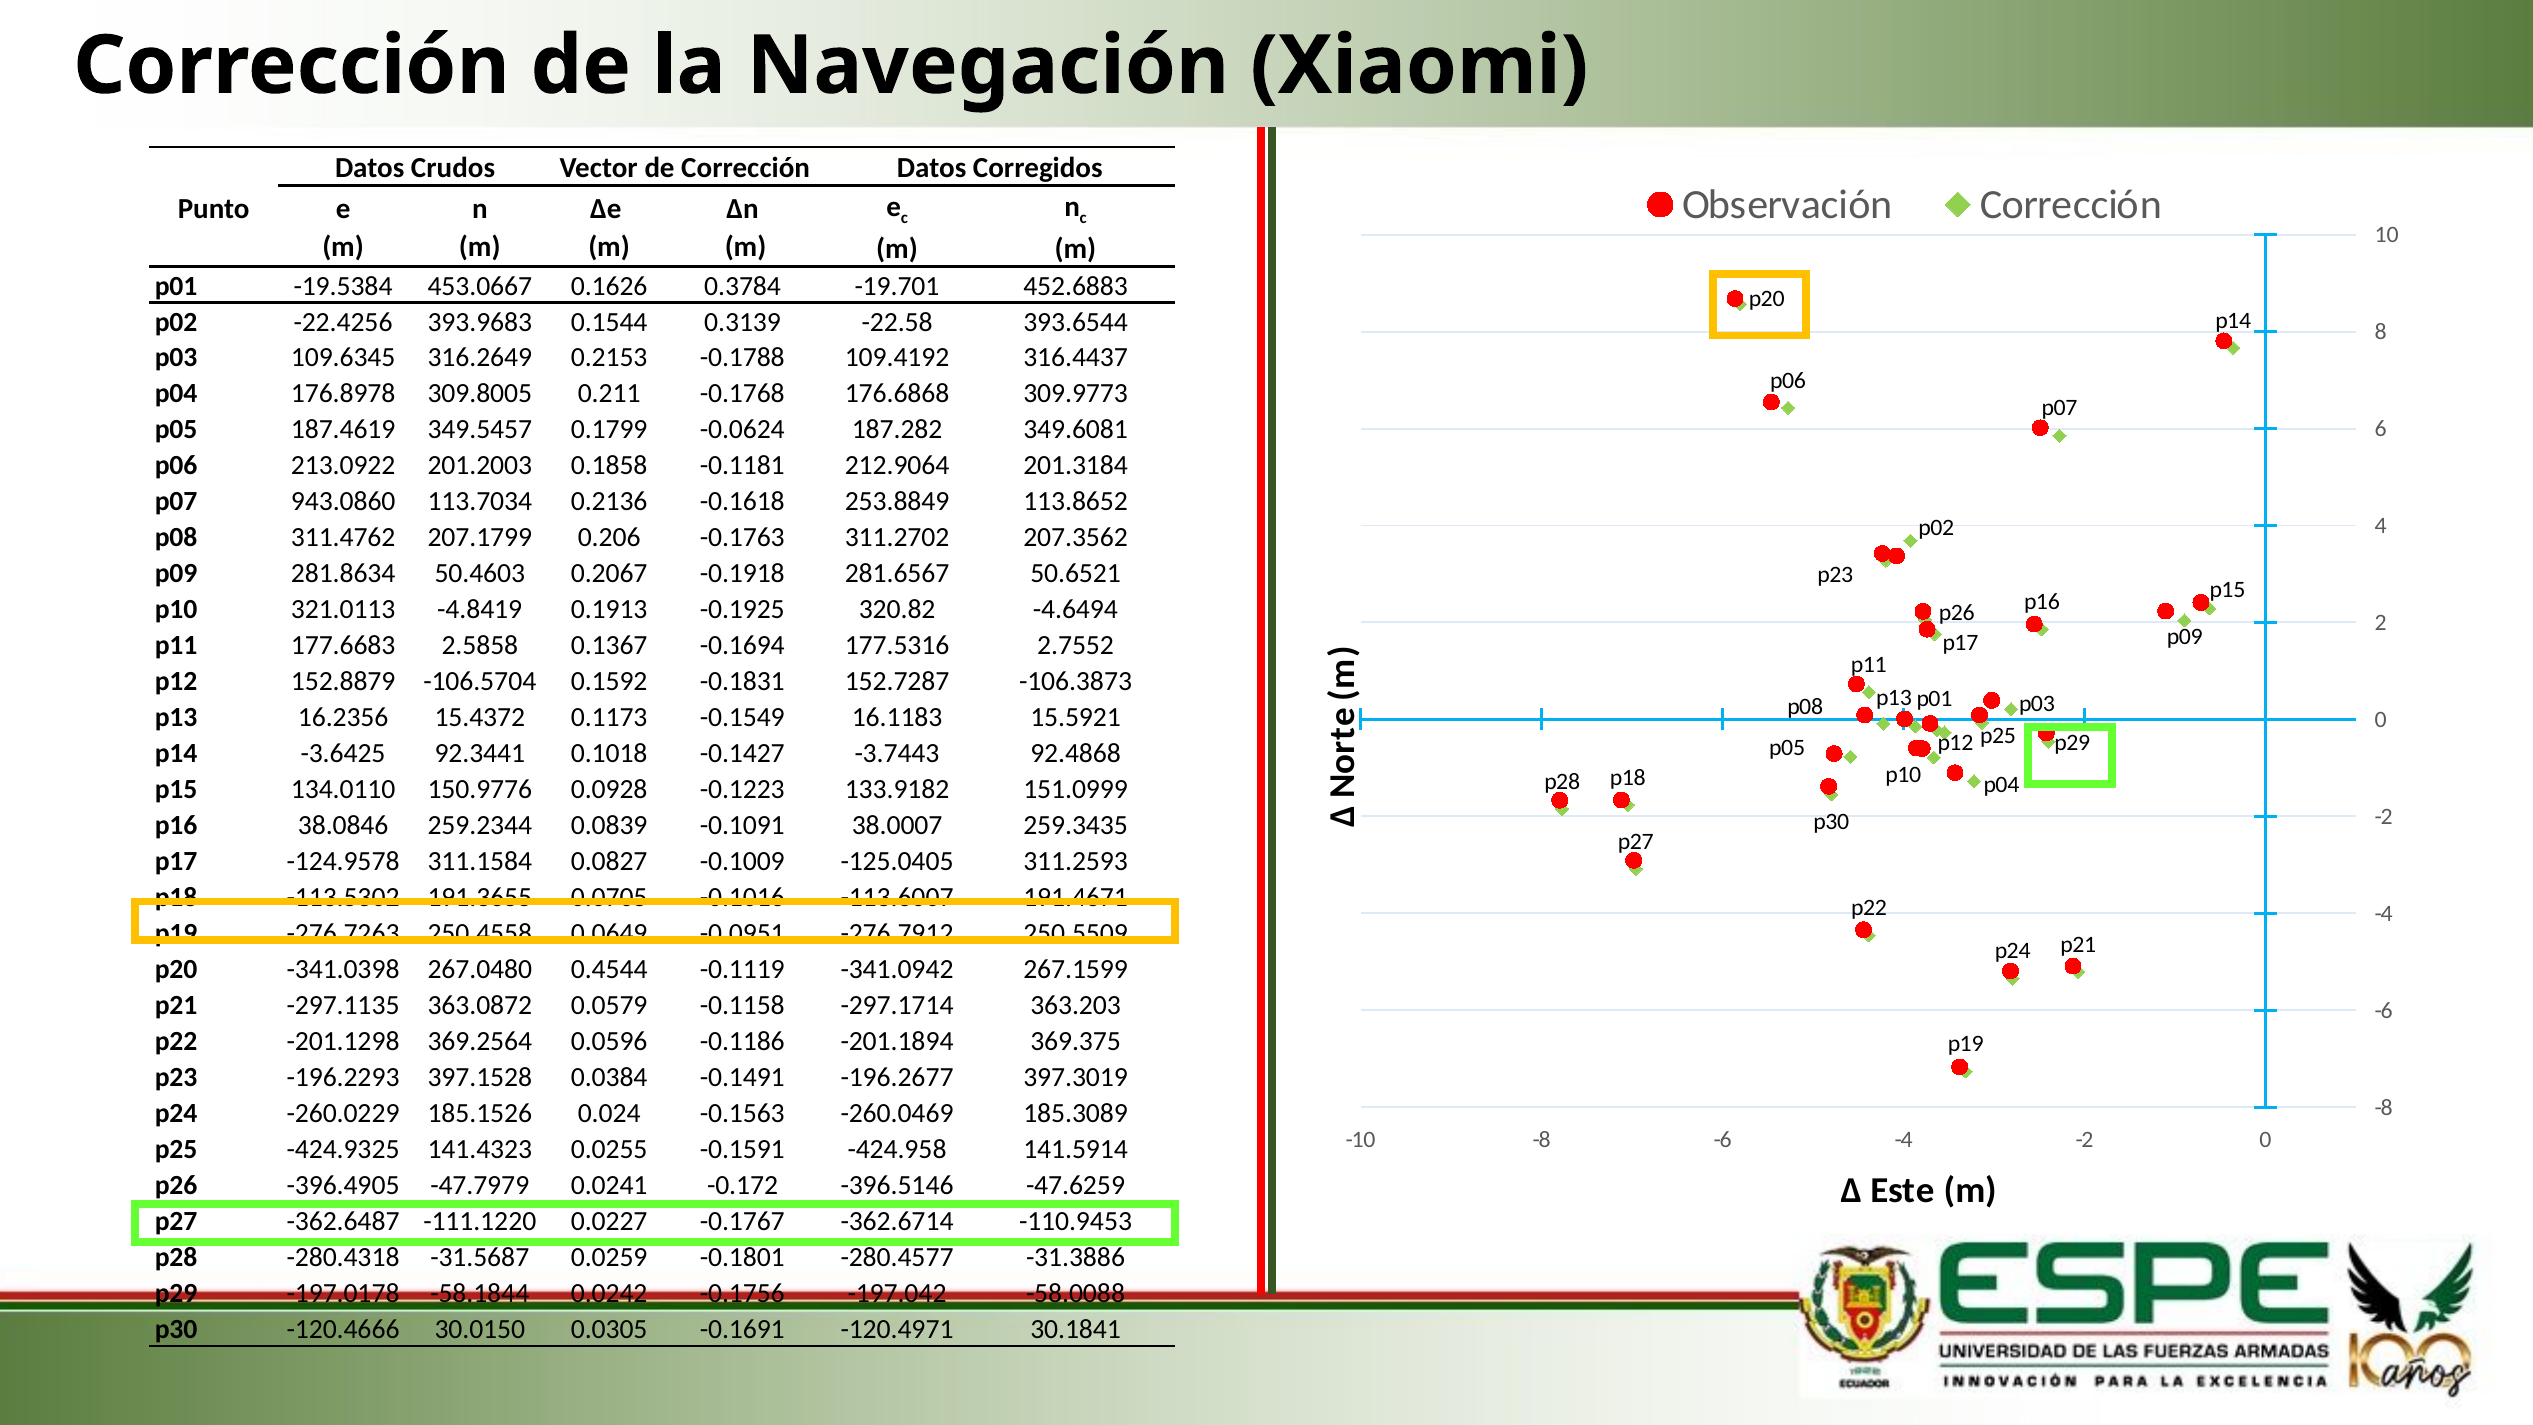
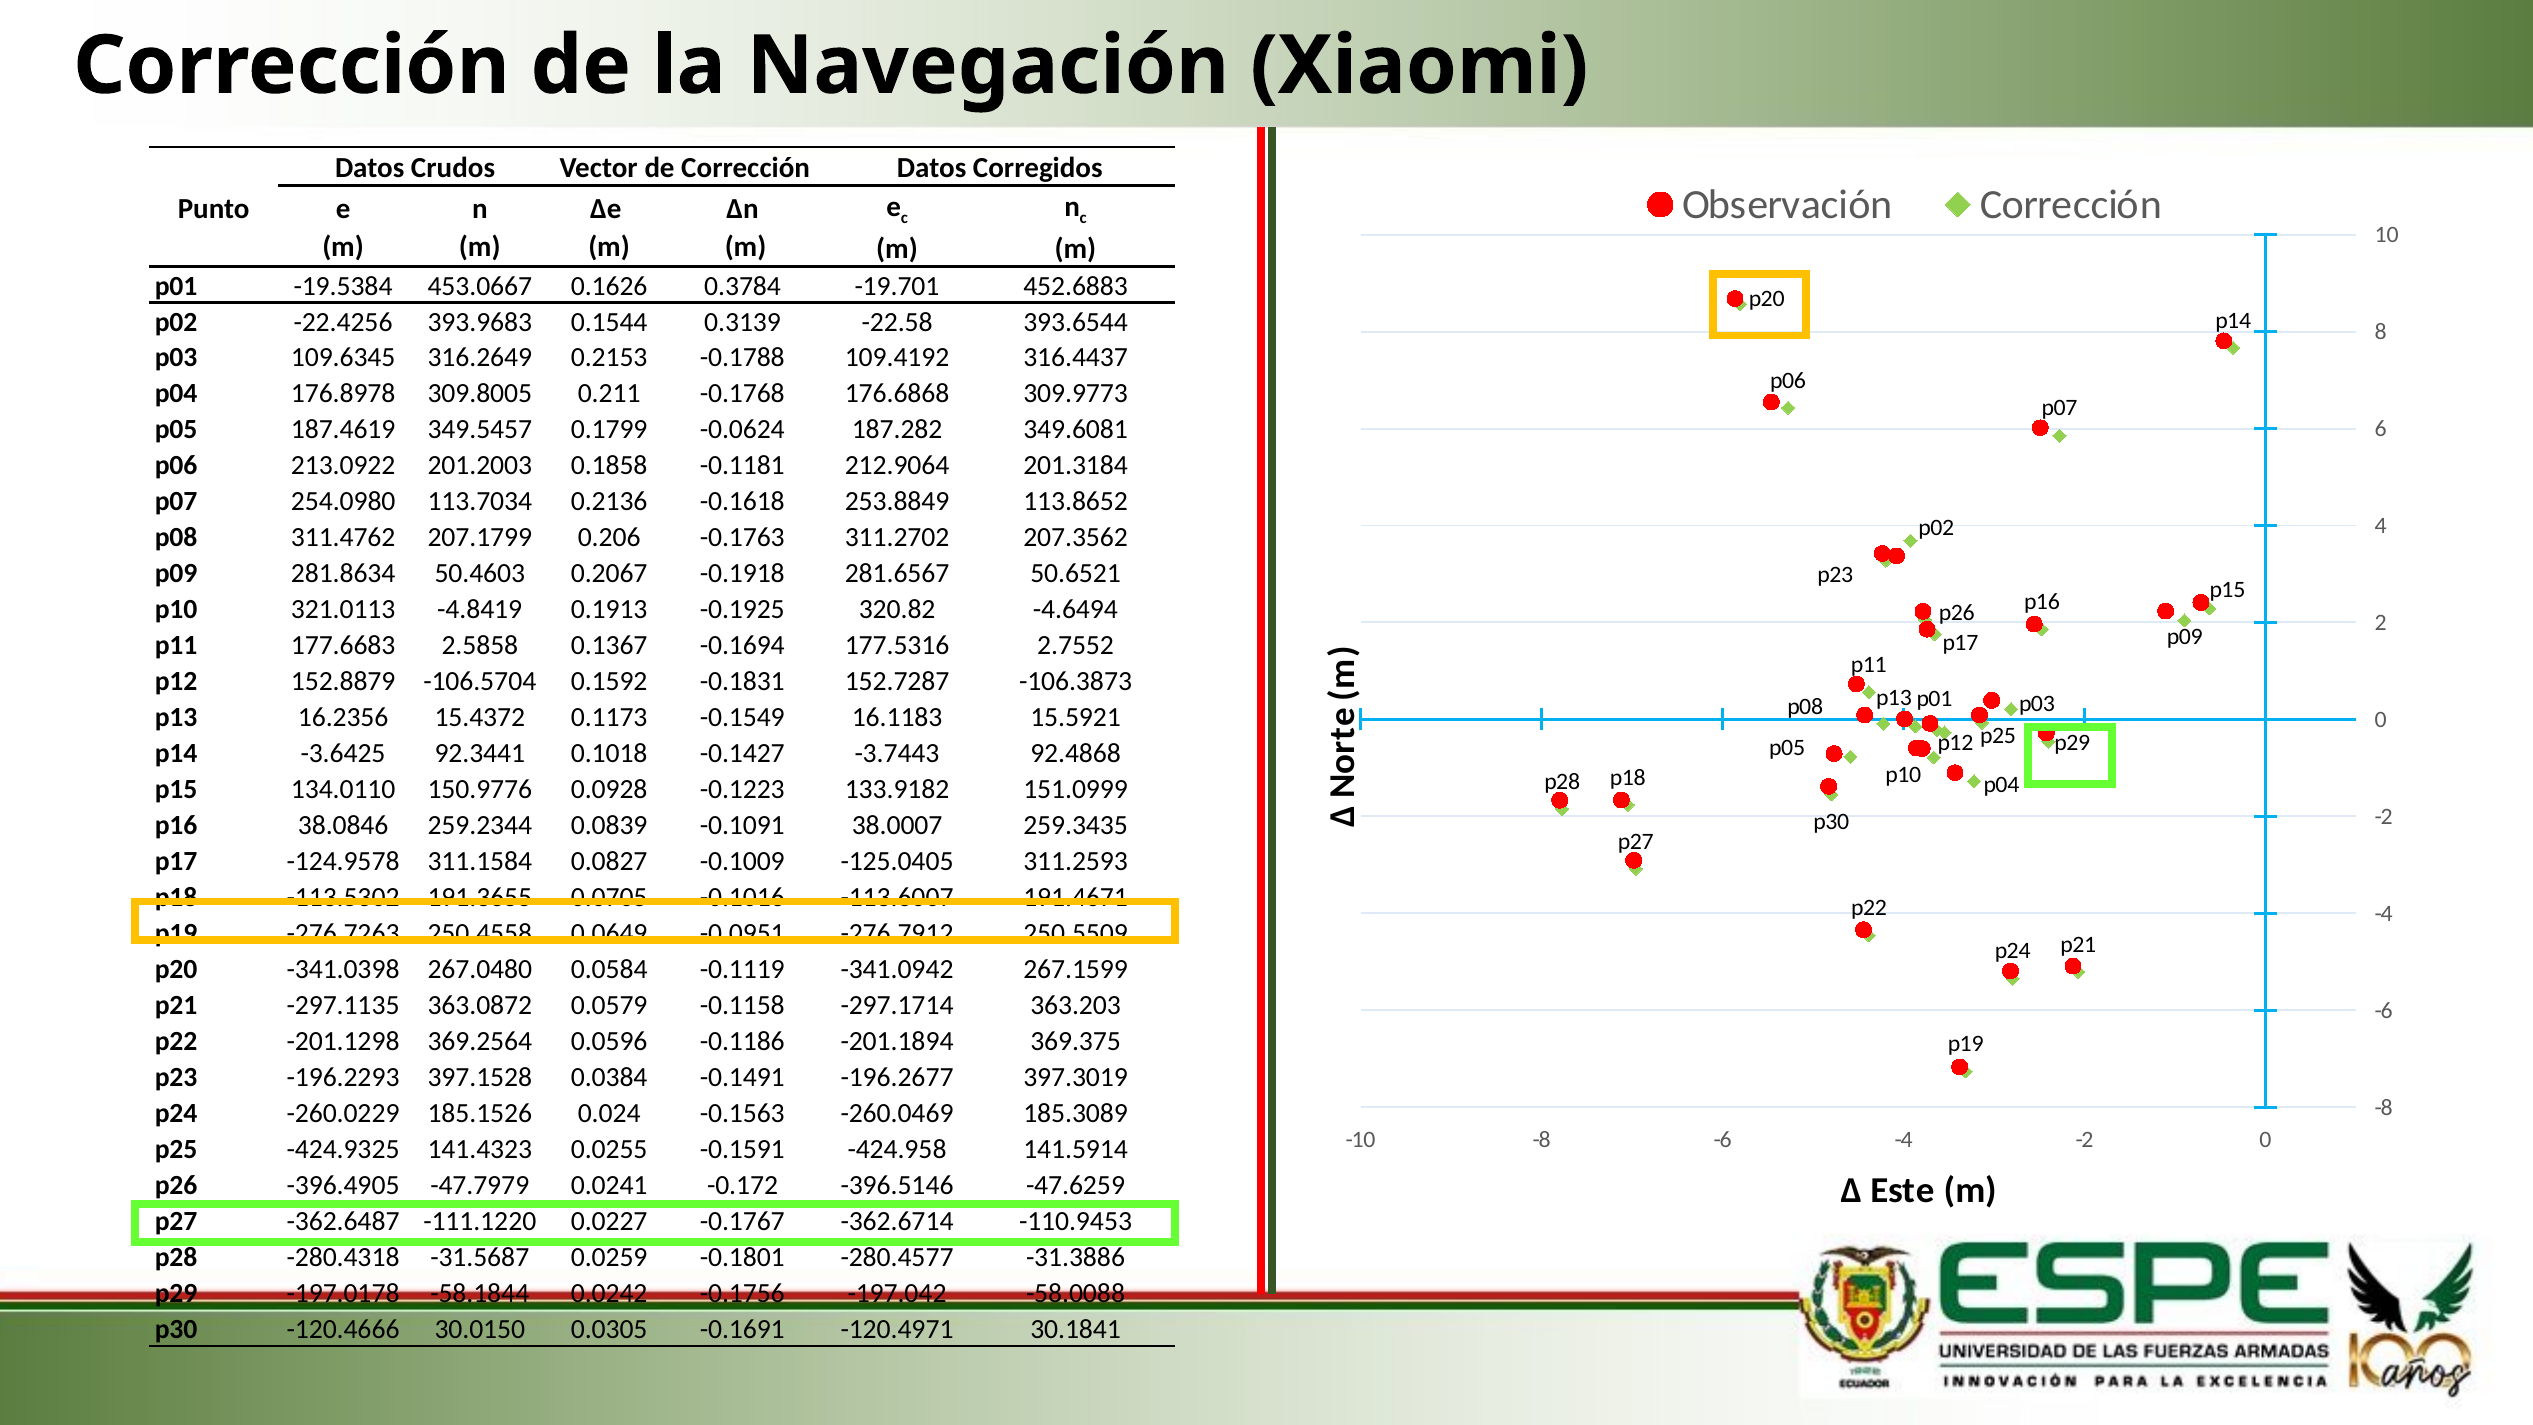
943.0860: 943.0860 -> 254.0980 (343, 502)
0.4544: 0.4544 -> 0.0584 (609, 969)
